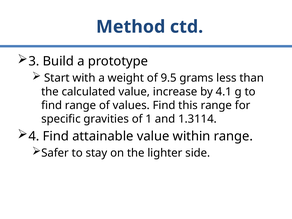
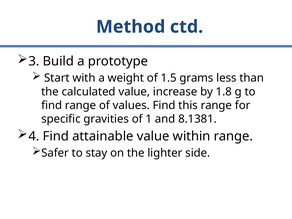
9.5: 9.5 -> 1.5 (169, 78)
4.1: 4.1 -> 1.8 (224, 92)
1.3114: 1.3114 -> 8.1381 (197, 119)
